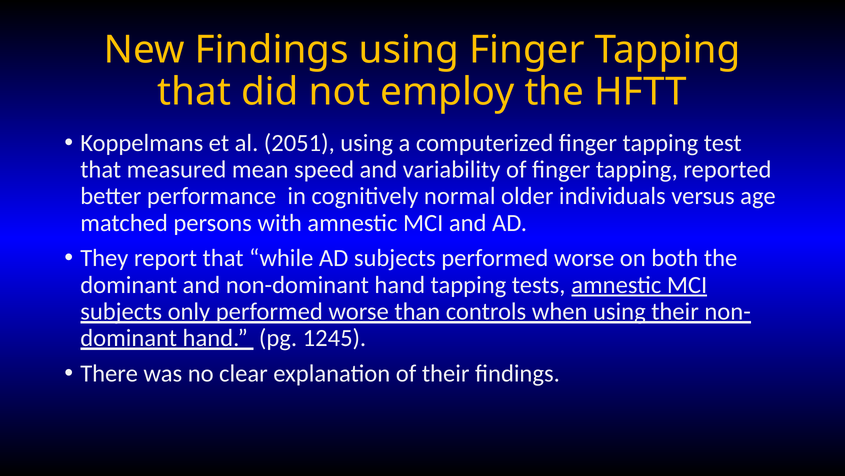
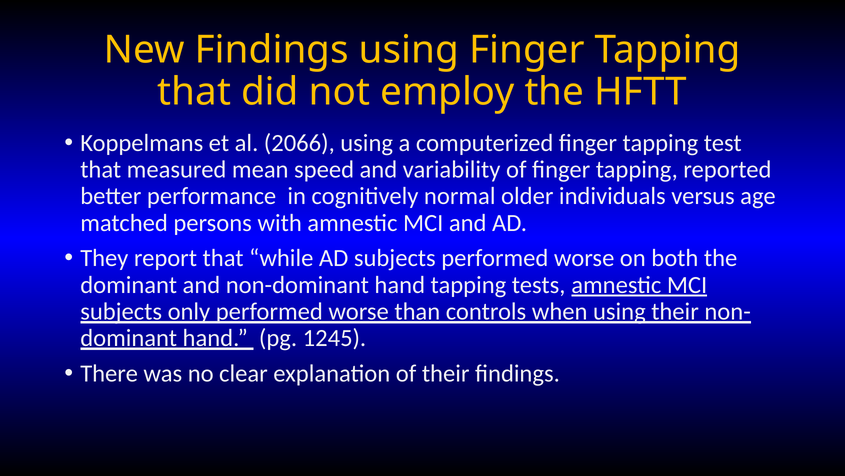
2051: 2051 -> 2066 (299, 143)
